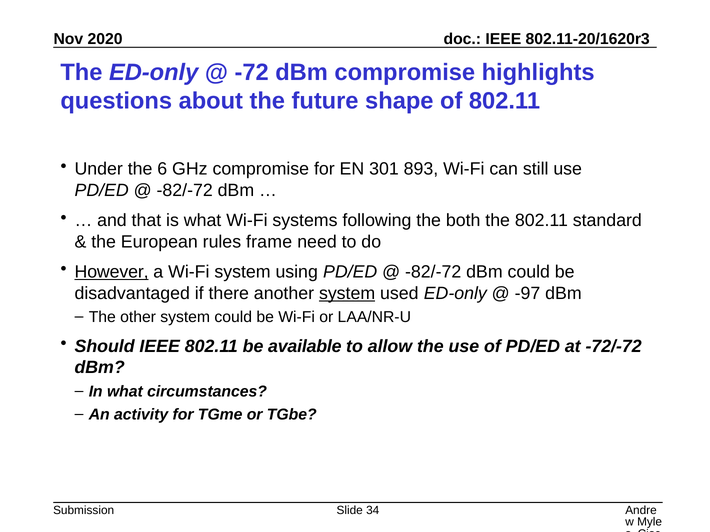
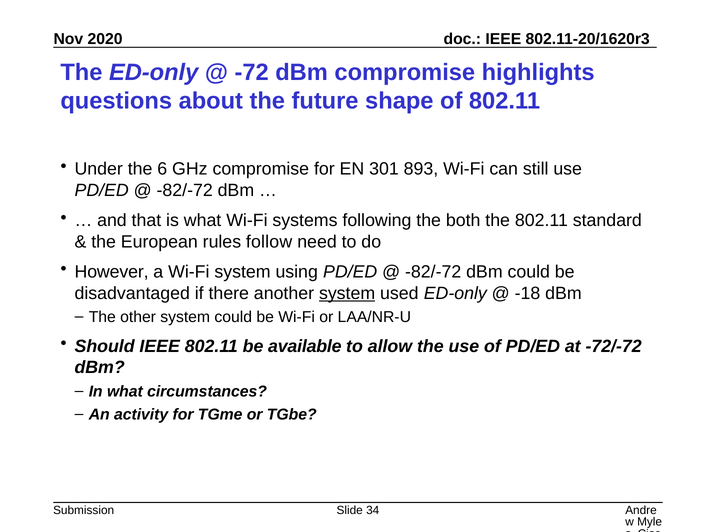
frame: frame -> follow (269, 242)
However underline: present -> none (112, 272)
-97: -97 -> -18 (527, 294)
